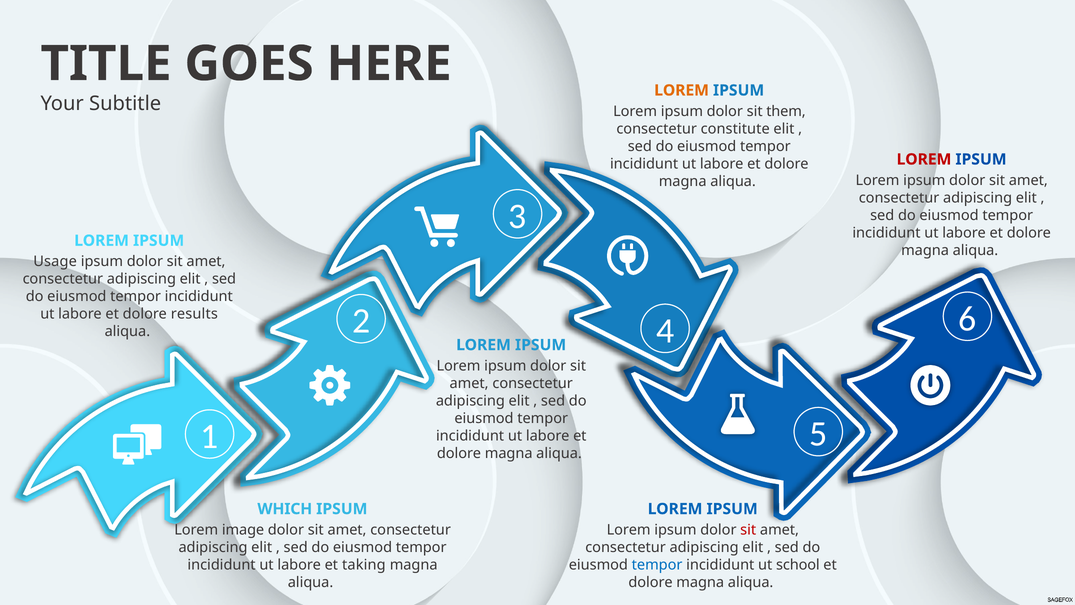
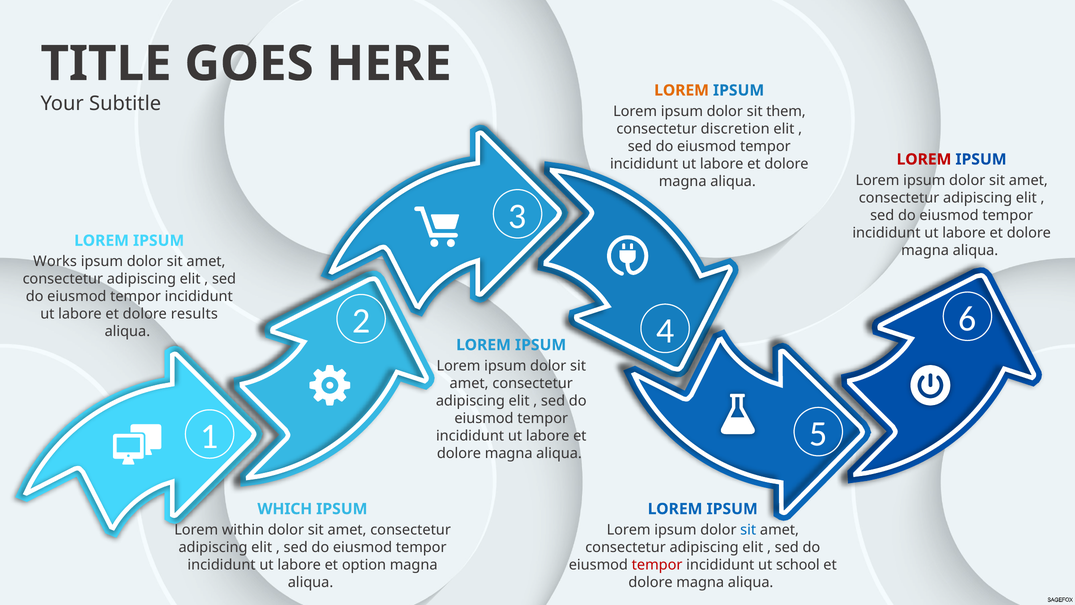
constitute: constitute -> discretion (735, 129)
Usage: Usage -> Works (55, 262)
image: image -> within (243, 530)
sit colour: red -> blue (748, 530)
taking: taking -> option (364, 565)
tempor colour: blue -> red (657, 565)
